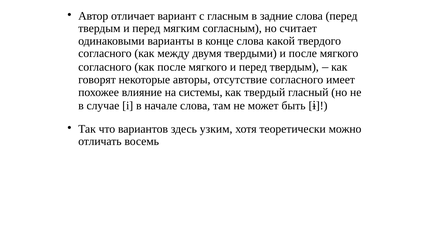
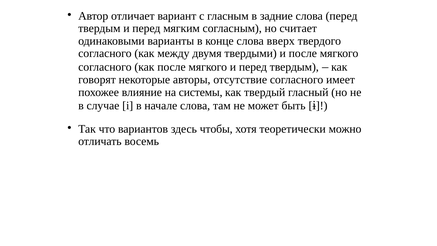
какой: какой -> вверх (281, 41)
узким: узким -> чтобы (216, 129)
